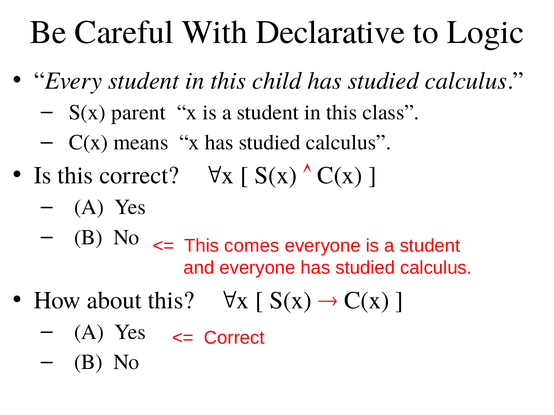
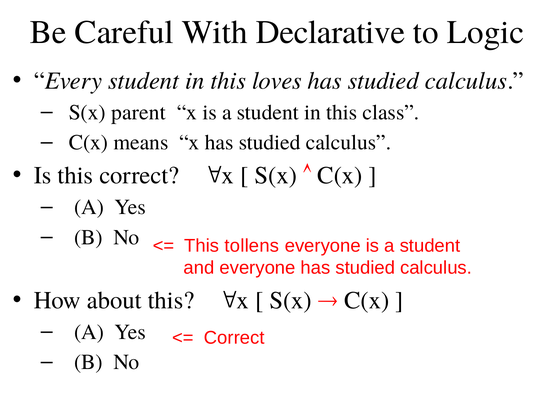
child: child -> loves (277, 81)
comes: comes -> tollens (252, 246)
